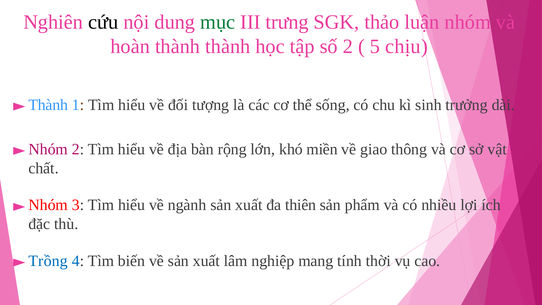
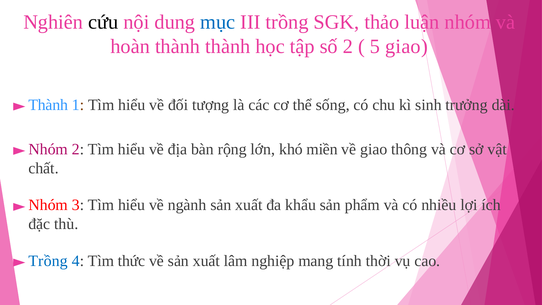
mục colour: green -> blue (218, 22)
III trưng: trưng -> trồng (287, 22)
5 chịu: chịu -> giao (407, 46)
thiên: thiên -> khẩu (301, 205)
biến: biến -> thức (132, 261)
